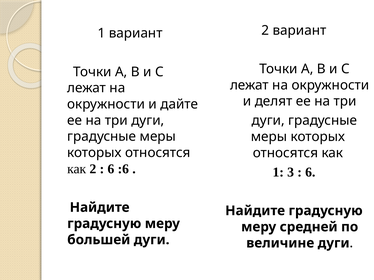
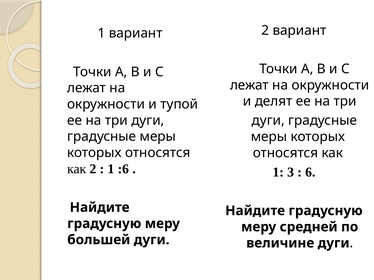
дайте: дайте -> тупой (179, 104)
6: 6 -> 1 (111, 169)
